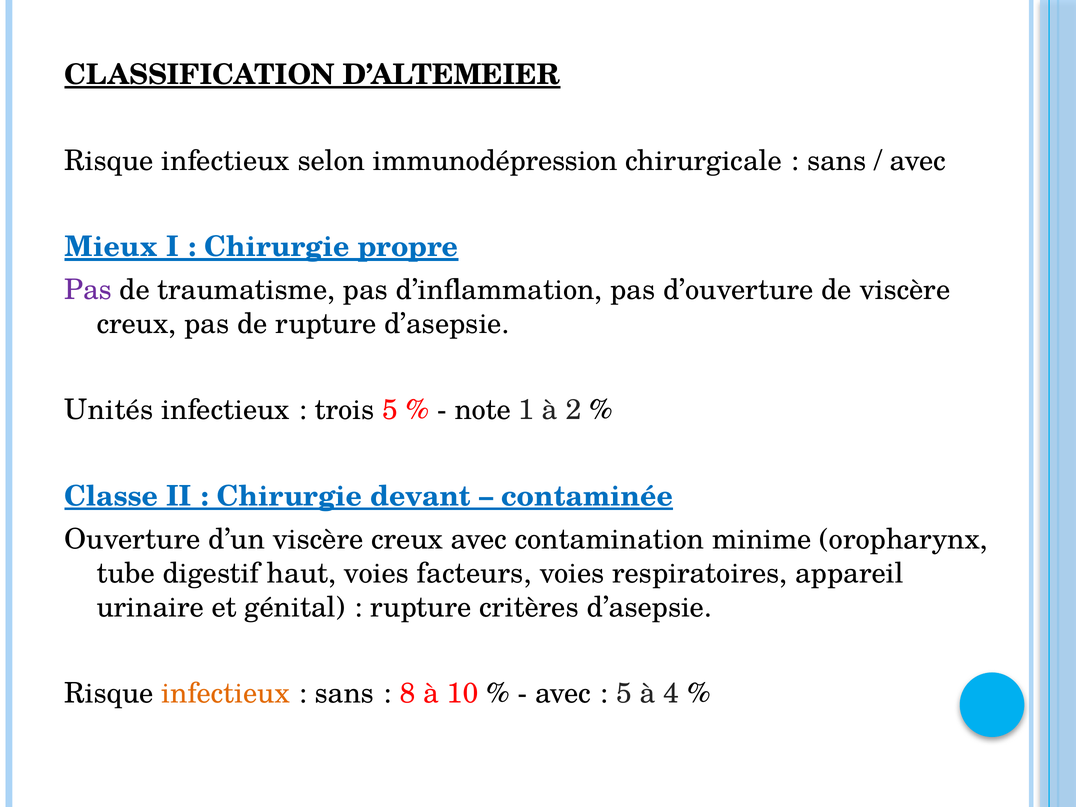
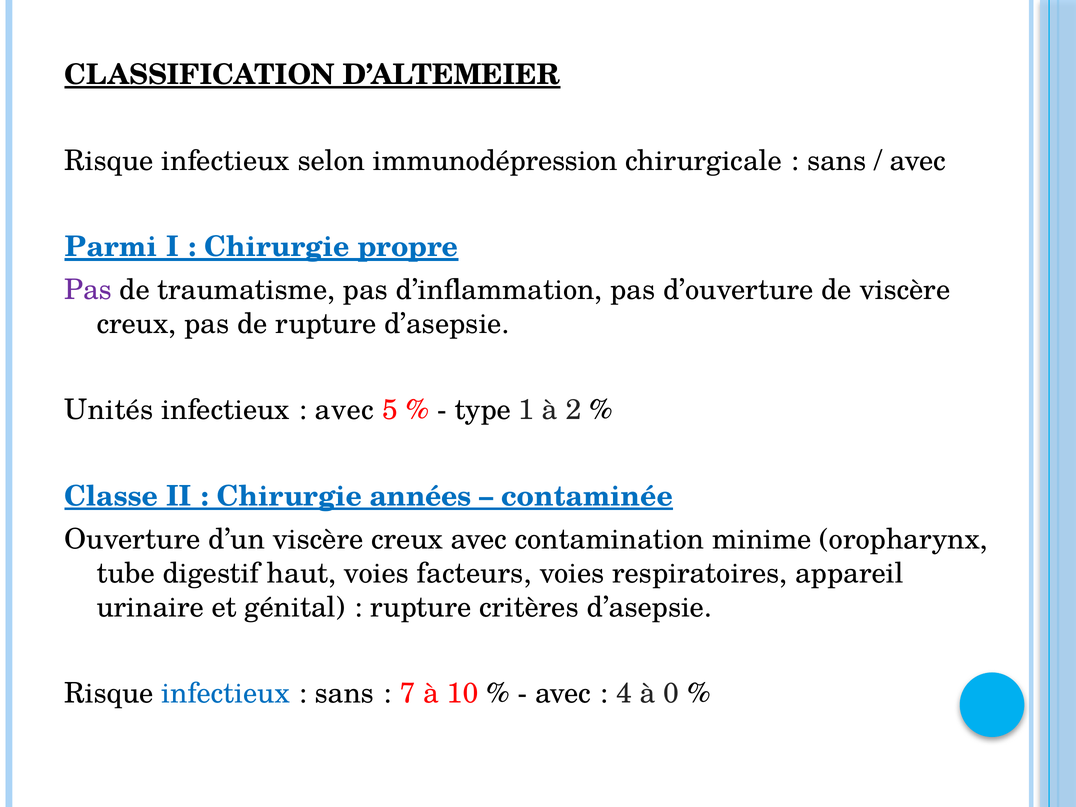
Mieux: Mieux -> Parmi (111, 247)
trois: trois -> avec (344, 410)
note: note -> type (483, 410)
devant: devant -> années (421, 496)
infectieux colour: orange -> blue (226, 693)
8: 8 -> 7 (408, 693)
5: 5 -> 4 (624, 693)
4: 4 -> 0 (671, 693)
